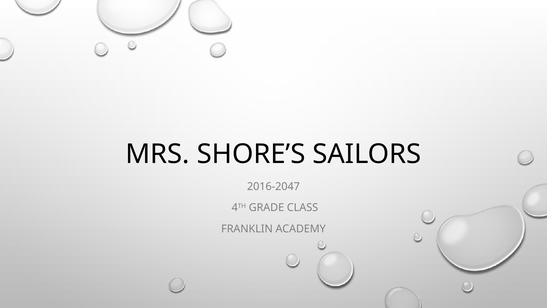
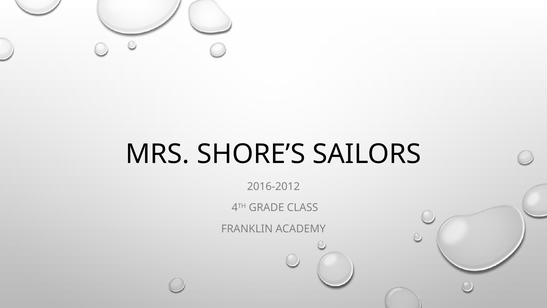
2016-2047: 2016-2047 -> 2016-2012 (273, 186)
